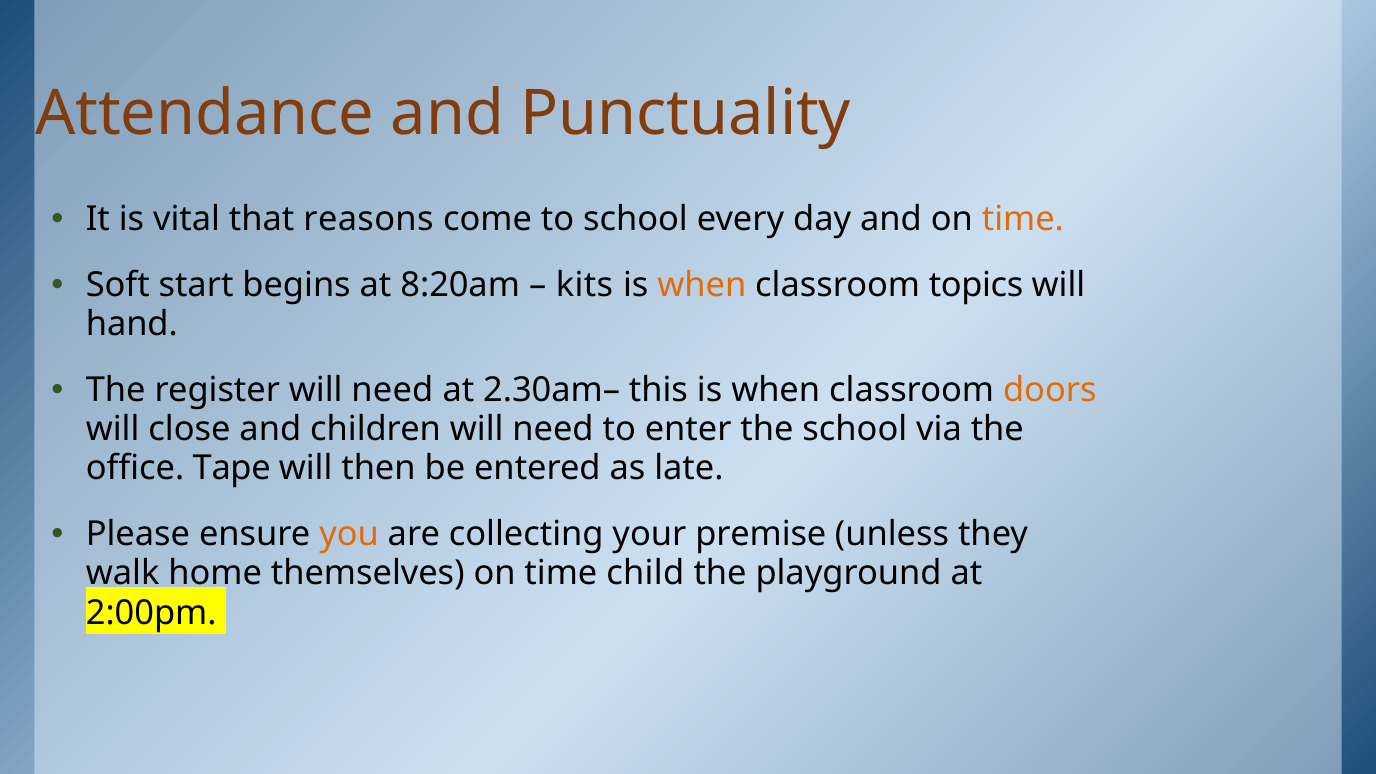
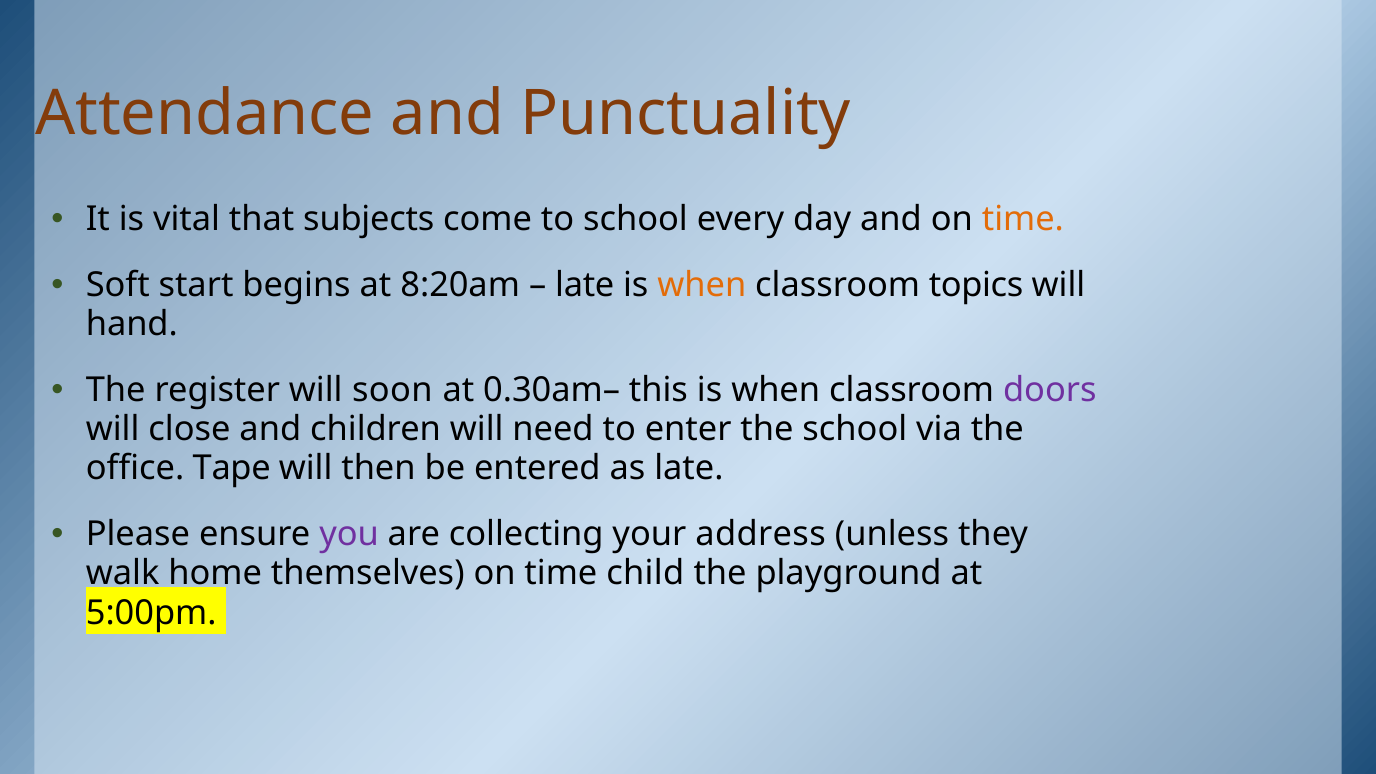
reasons: reasons -> subjects (369, 219)
kits: kits -> late (585, 285)
register will need: need -> soon (392, 390)
2.30am–: 2.30am– -> 0.30am– (552, 390)
doors colour: orange -> purple (1050, 390)
you colour: orange -> purple (349, 534)
premise: premise -> address (761, 534)
2:00pm: 2:00pm -> 5:00pm (151, 613)
